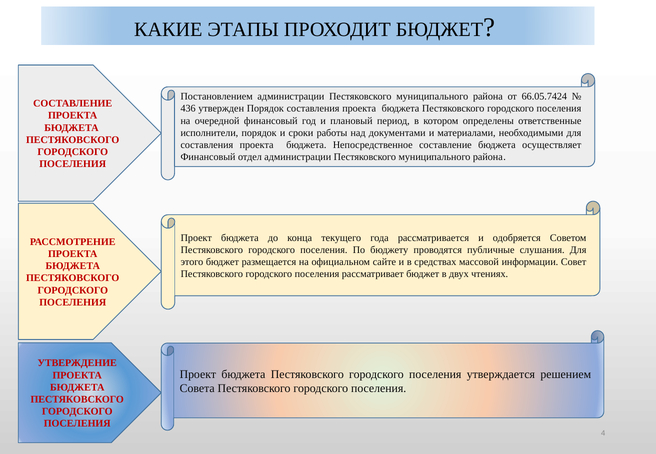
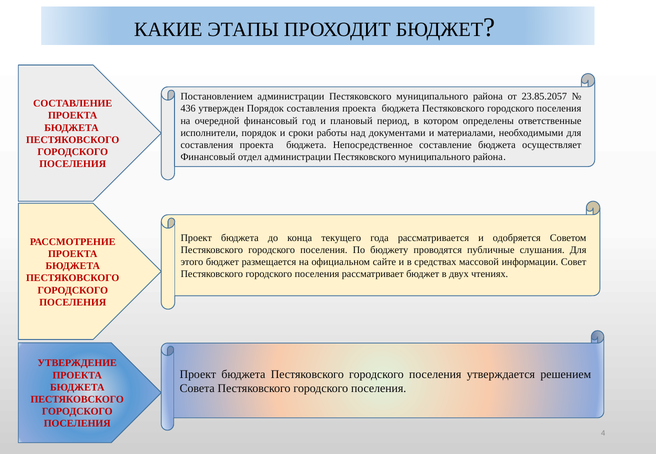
66.05.7424: 66.05.7424 -> 23.85.2057 (544, 97)
